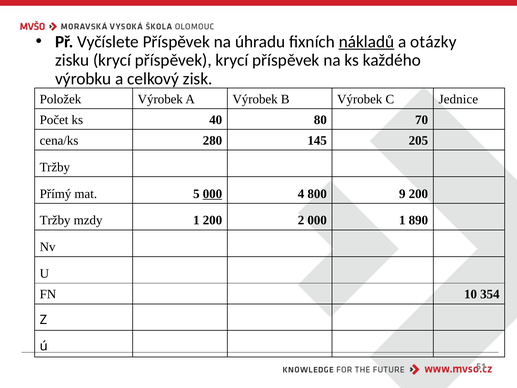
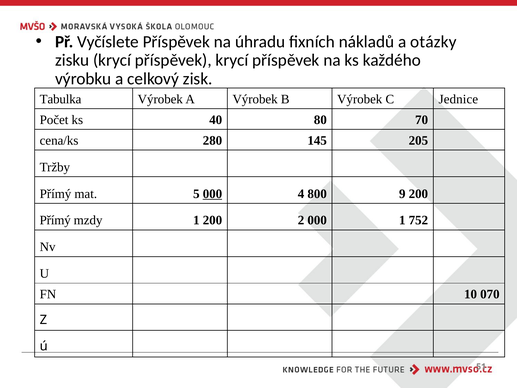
nákladů underline: present -> none (367, 42)
Položek: Položek -> Tabulka (61, 99)
Tržby: Tržby -> Přímý (55, 220)
890: 890 -> 752 (418, 220)
354: 354 -> 070 (490, 294)
